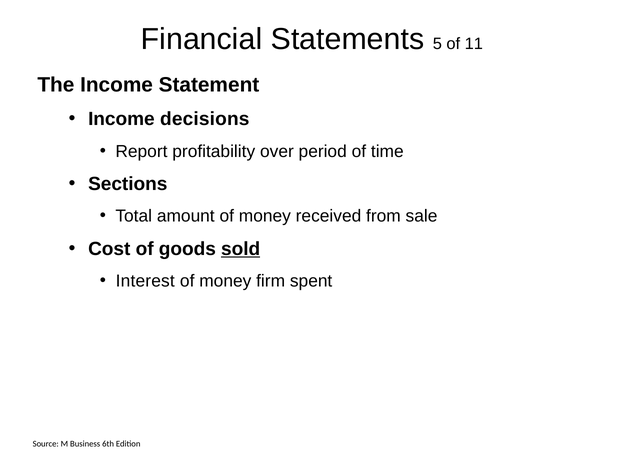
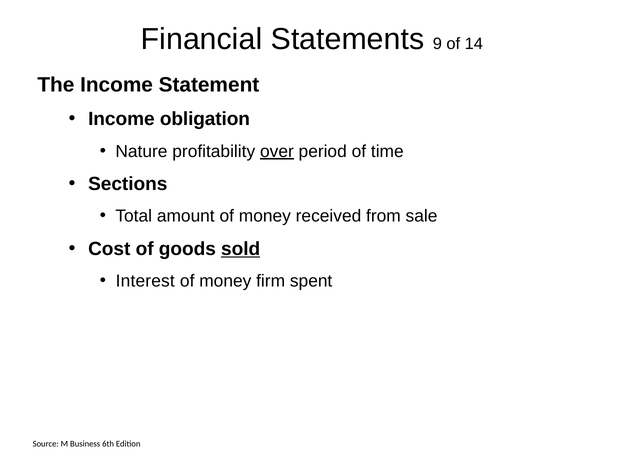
5: 5 -> 9 (437, 44)
11: 11 -> 14 (474, 44)
decisions: decisions -> obligation (205, 119)
Report: Report -> Nature (141, 151)
over underline: none -> present (277, 151)
